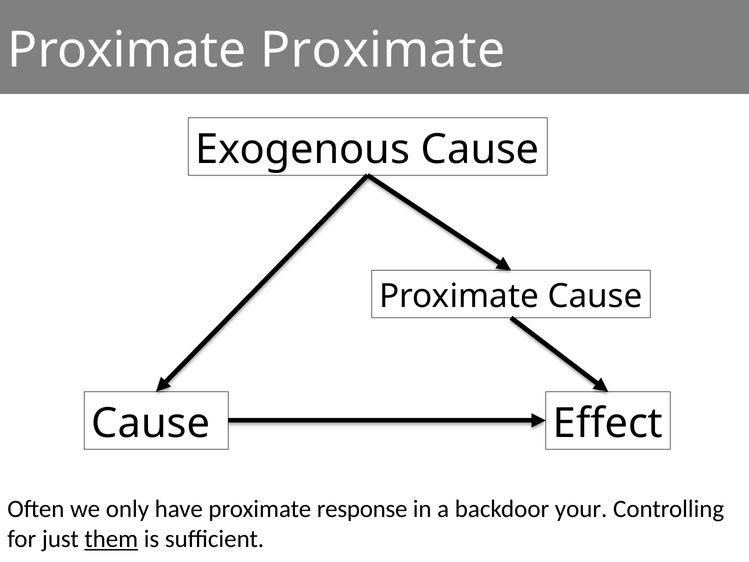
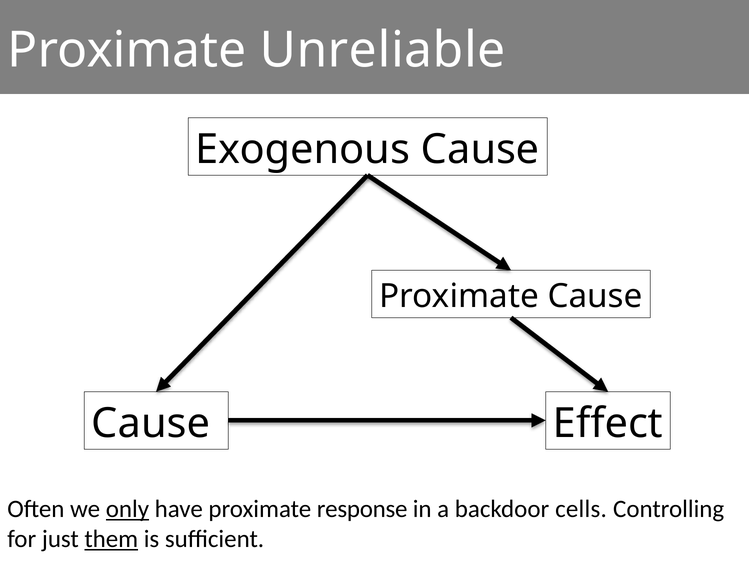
Proximate Proximate: Proximate -> Unreliable (383, 50)
only underline: none -> present (127, 509)
your: your -> cells (581, 509)
